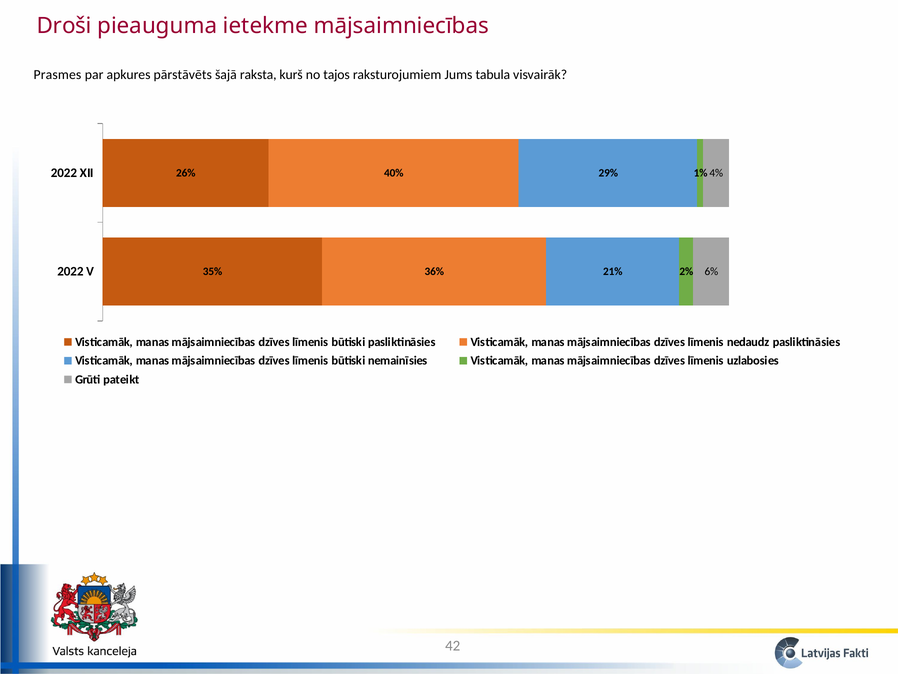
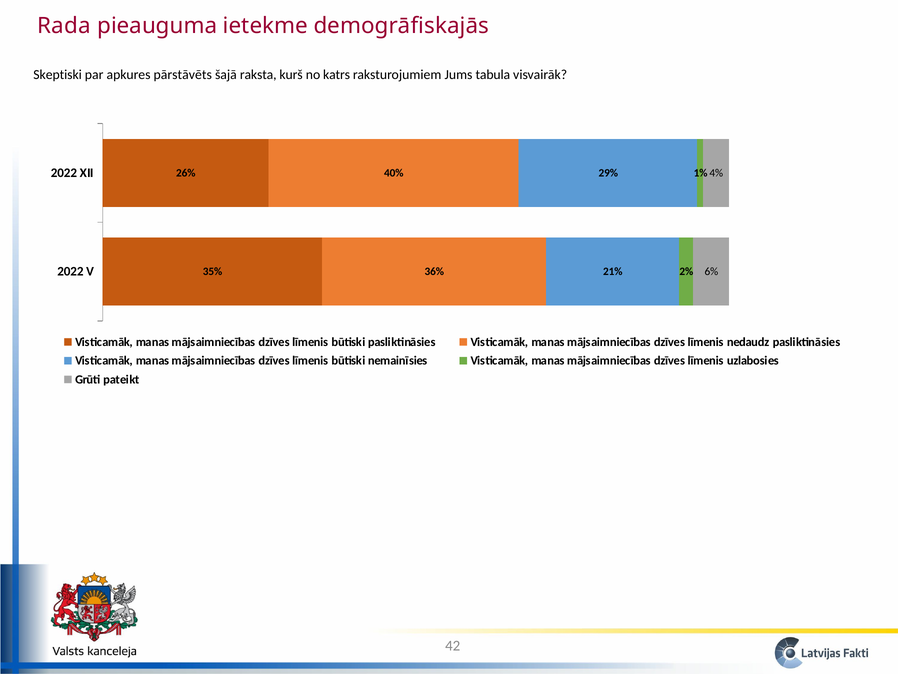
Droši: Droši -> Rada (64, 26)
ietekme mājsaimniecības: mājsaimniecības -> demogrāfiskajās (401, 26)
Prasmes: Prasmes -> Skeptiski (58, 74)
tajos: tajos -> katrs (337, 74)
